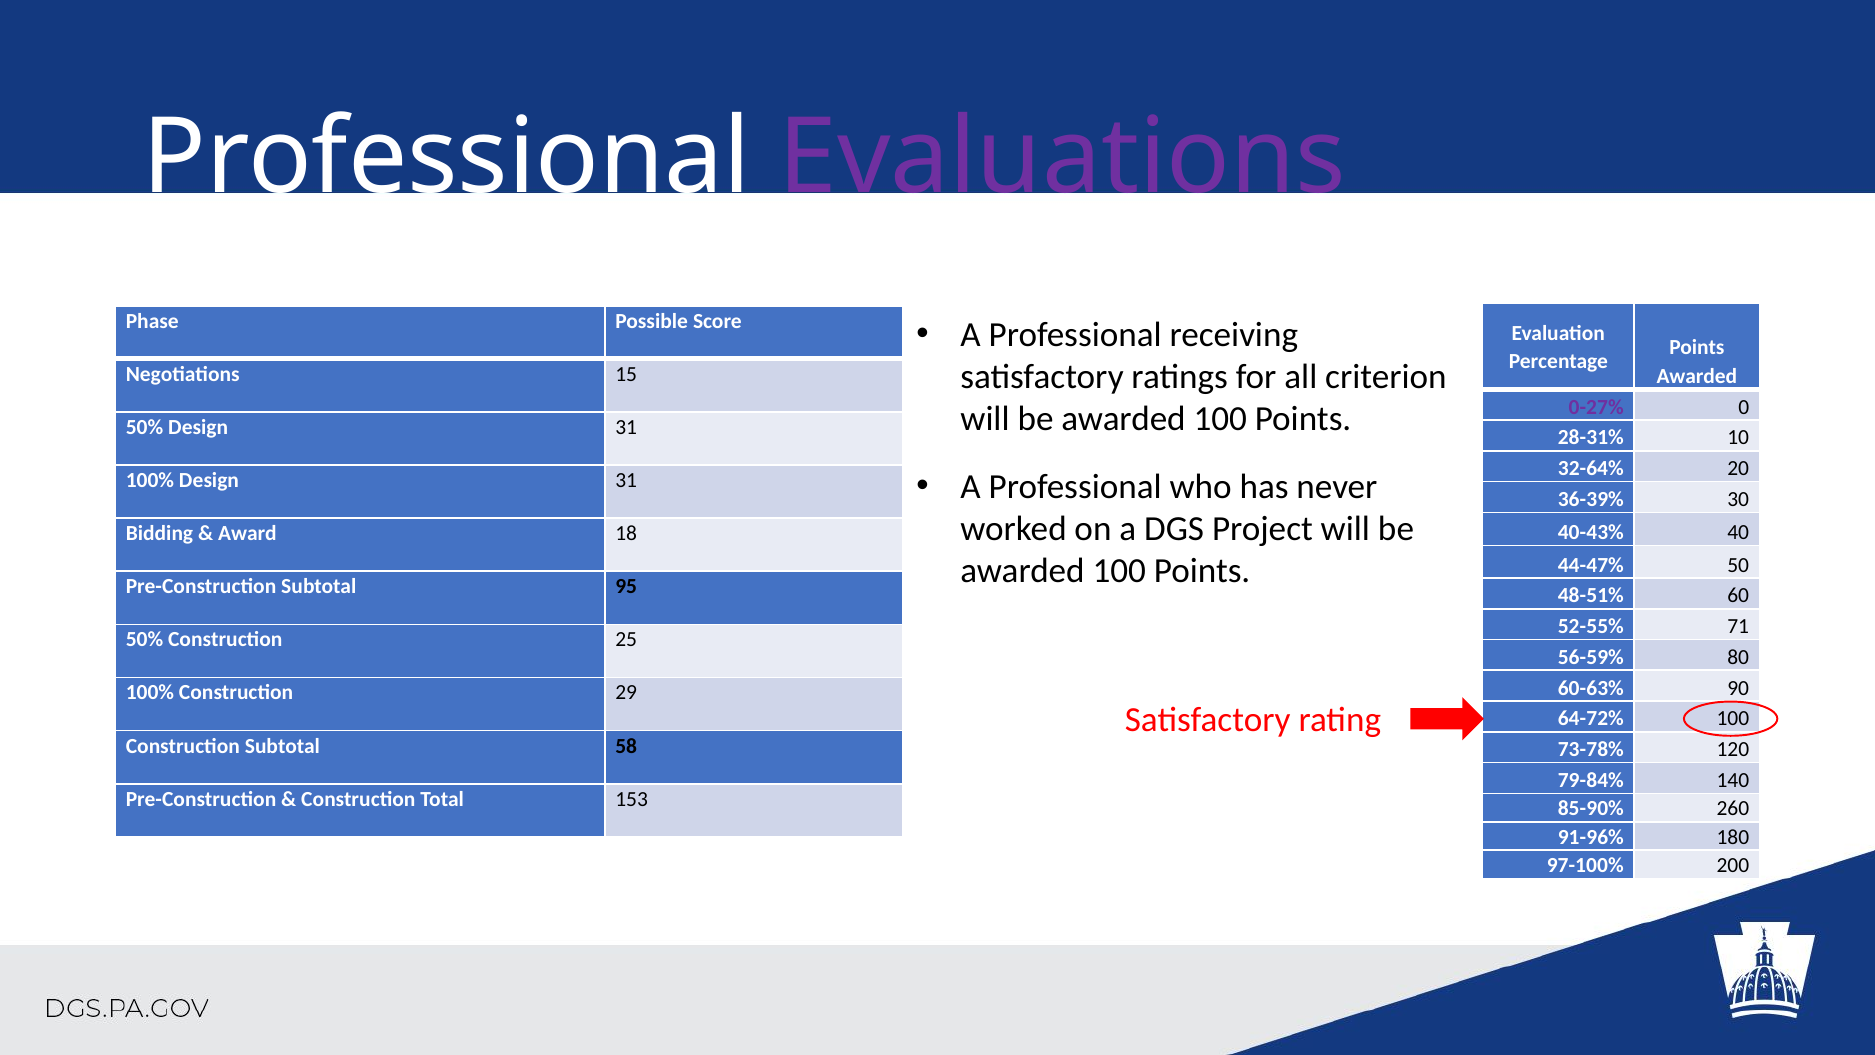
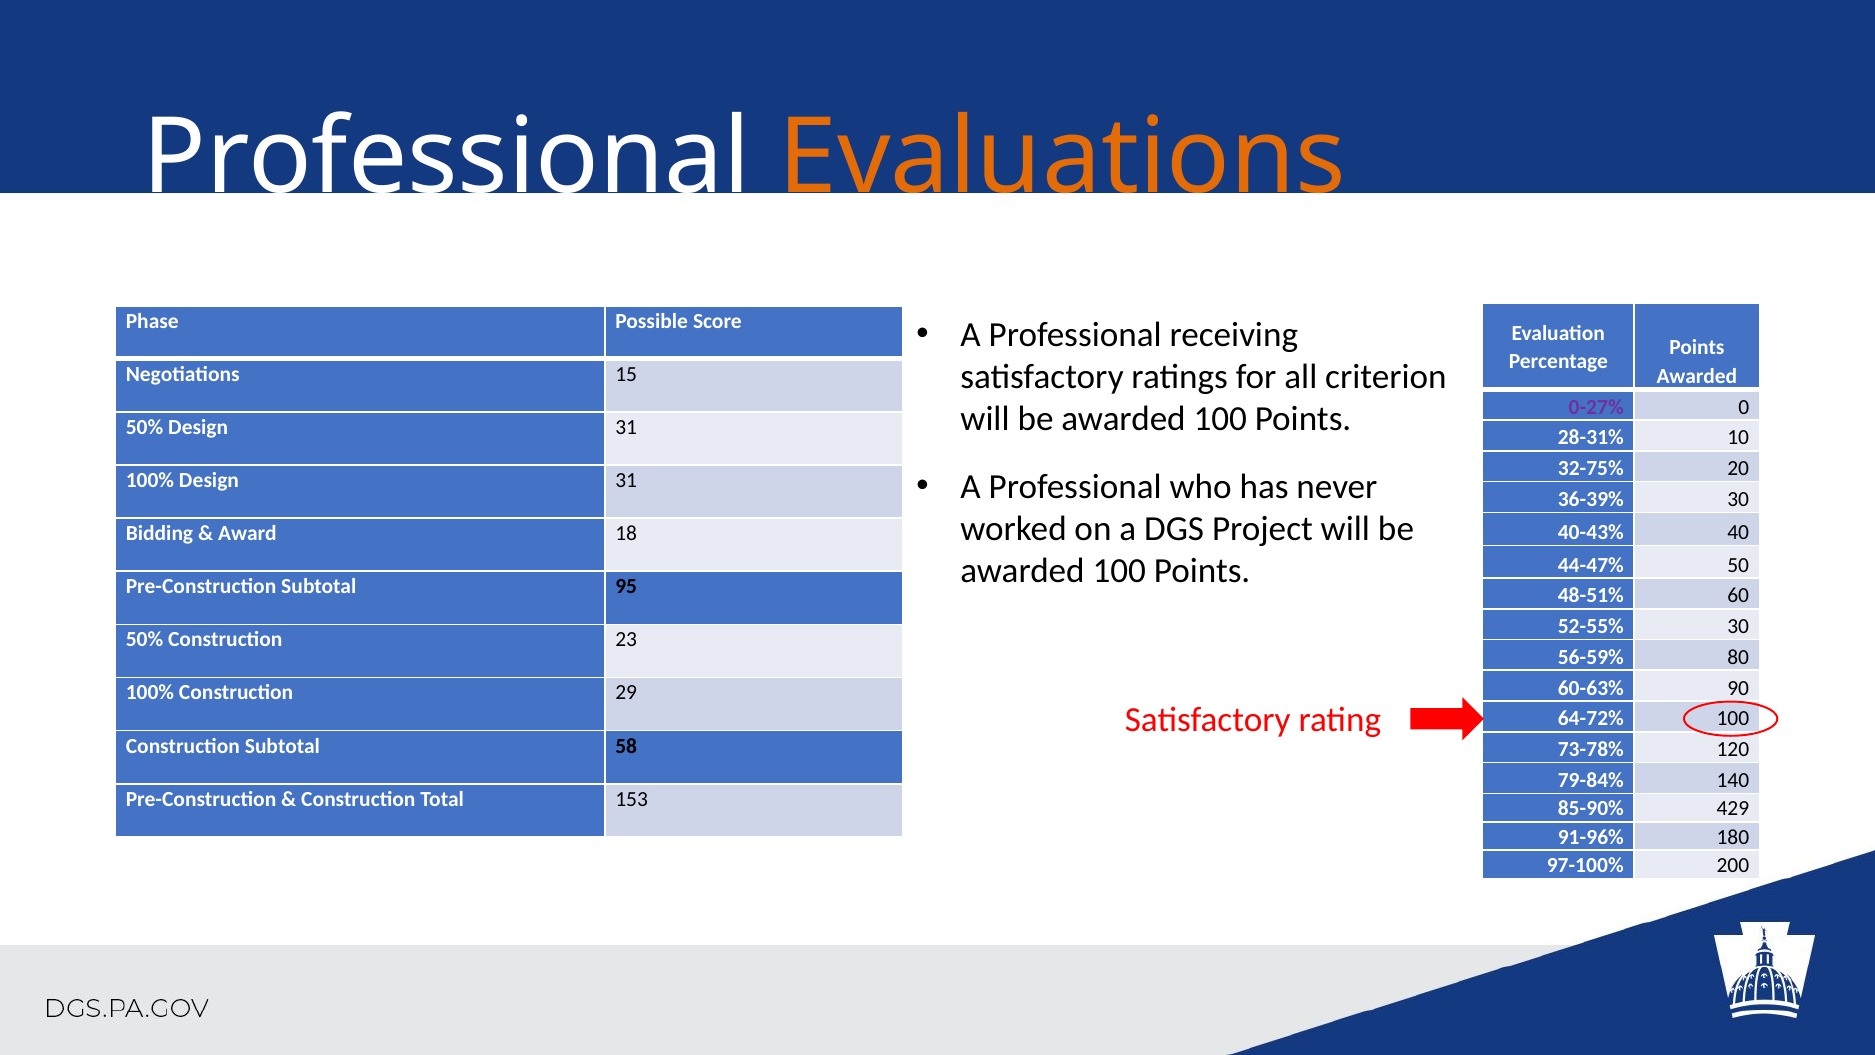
Evaluations colour: purple -> orange (1062, 158)
32-64%: 32-64% -> 32-75% (1591, 468)
52-55% 71: 71 -> 30 (1738, 626)
25: 25 -> 23 (626, 640)
260: 260 -> 429 (1733, 809)
